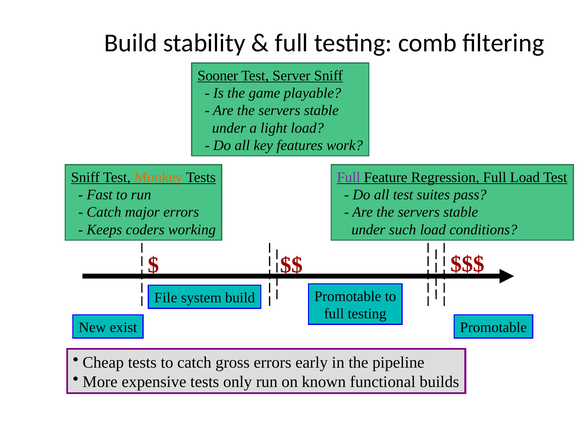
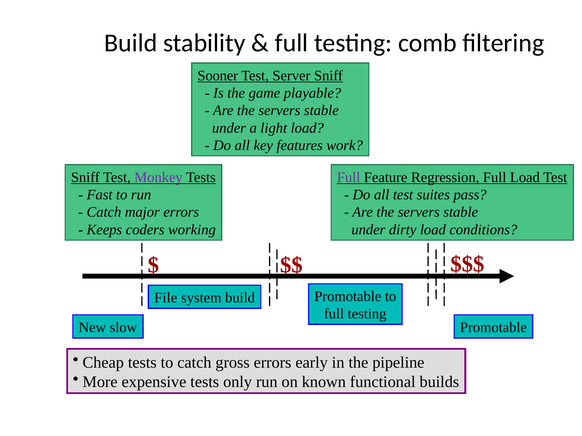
Monkey colour: orange -> purple (159, 177)
such: such -> dirty (403, 230)
exist: exist -> slow (123, 328)
